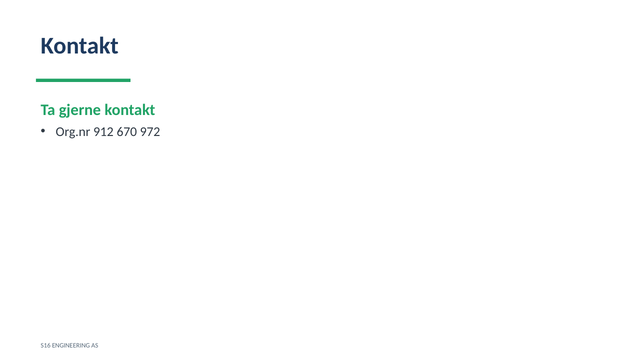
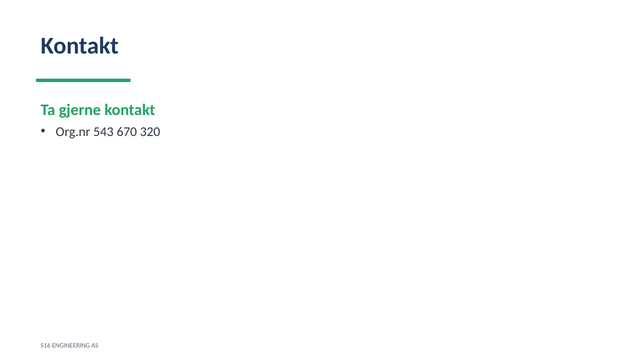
912: 912 -> 543 (103, 132)
972: 972 -> 320 (150, 132)
